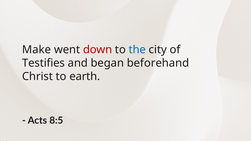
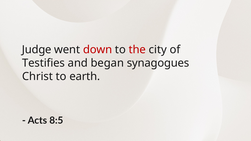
Make: Make -> Judge (37, 50)
the colour: blue -> red (137, 50)
beforehand: beforehand -> synagogues (158, 63)
